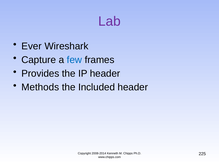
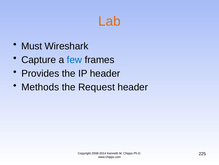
Lab colour: purple -> orange (109, 21)
Ever: Ever -> Must (32, 46)
Included: Included -> Request (97, 87)
